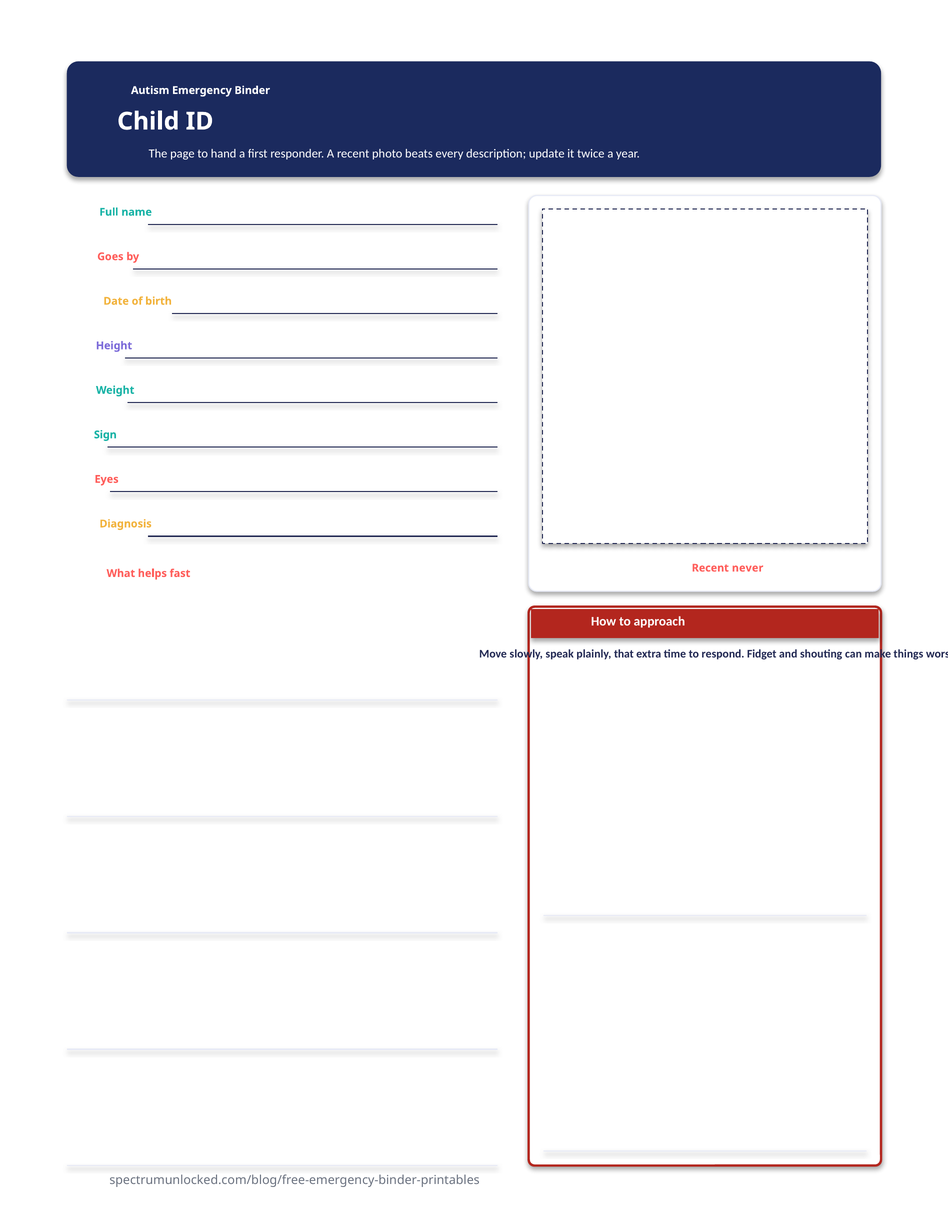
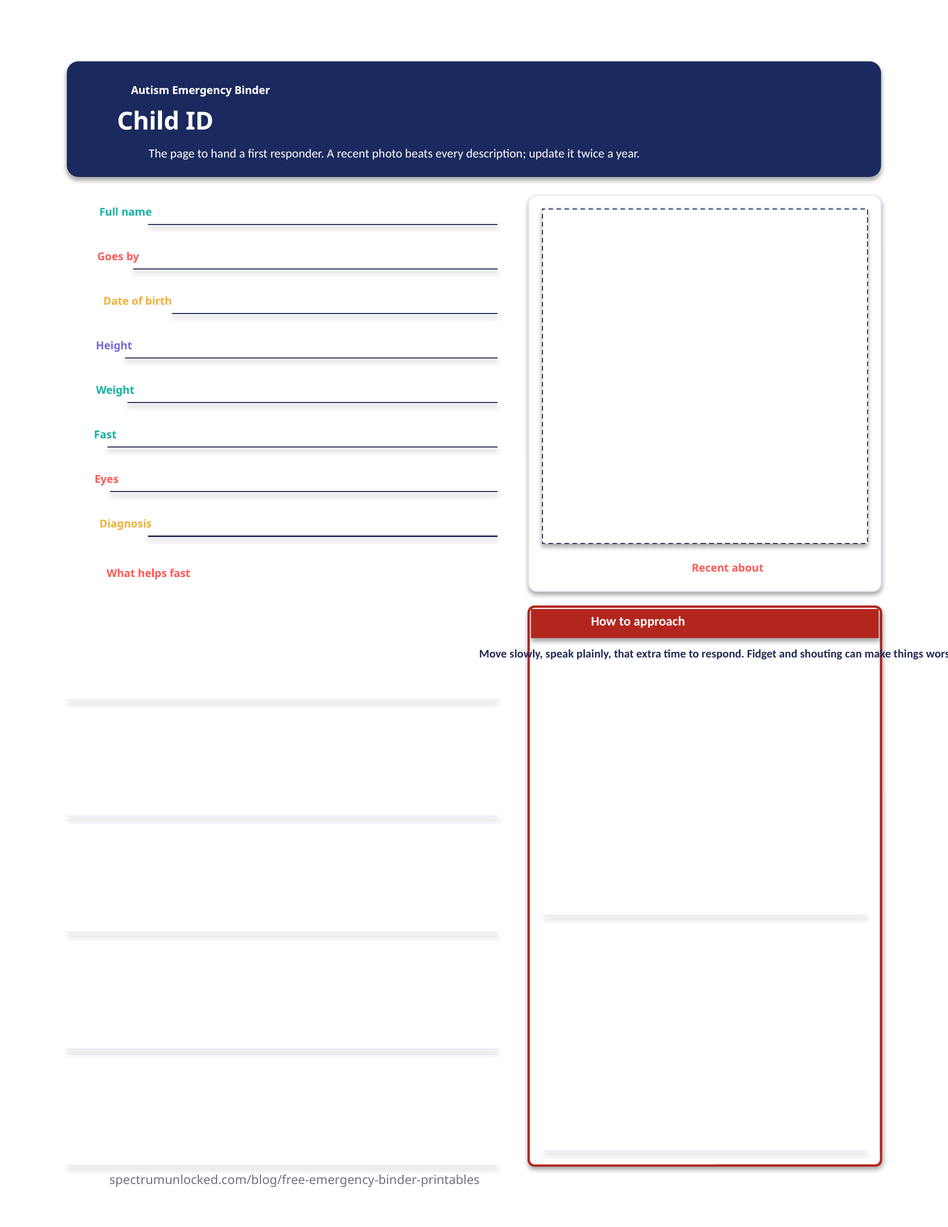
Sign: Sign -> Fast (105, 435)
never: never -> about (748, 568)
